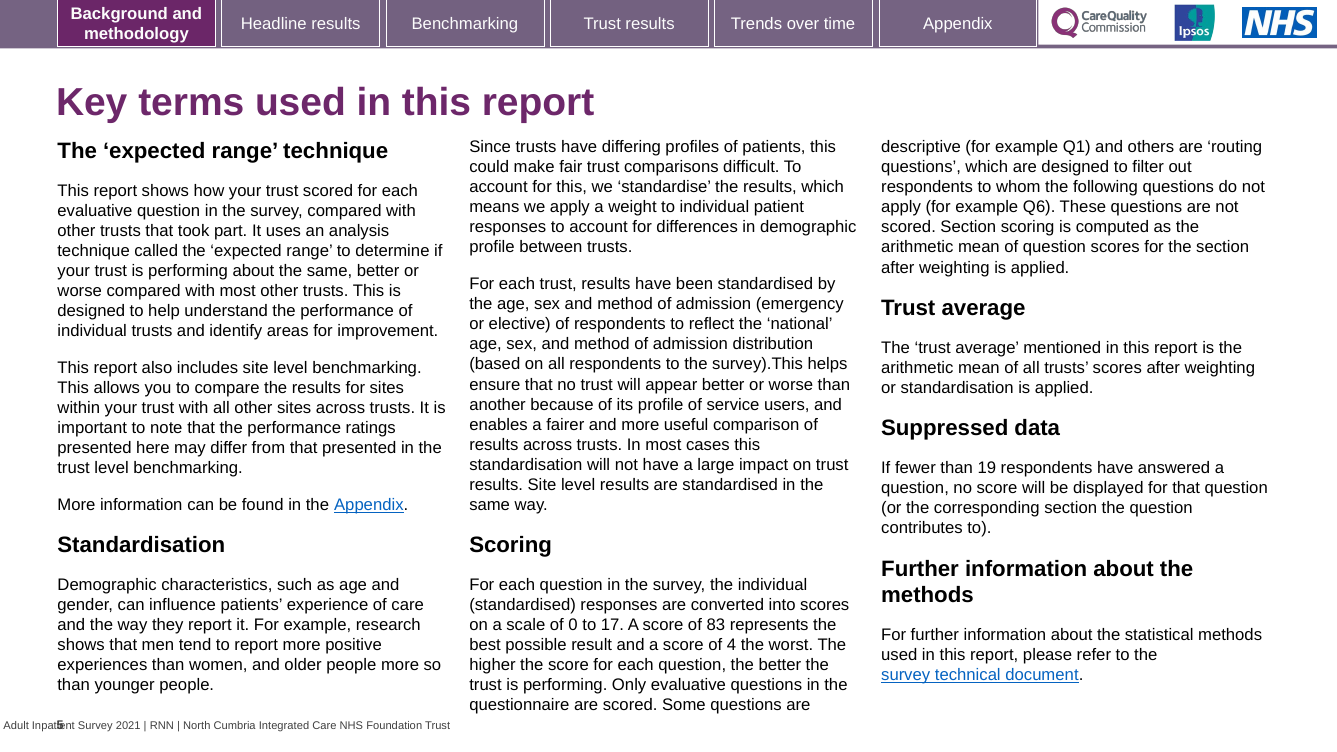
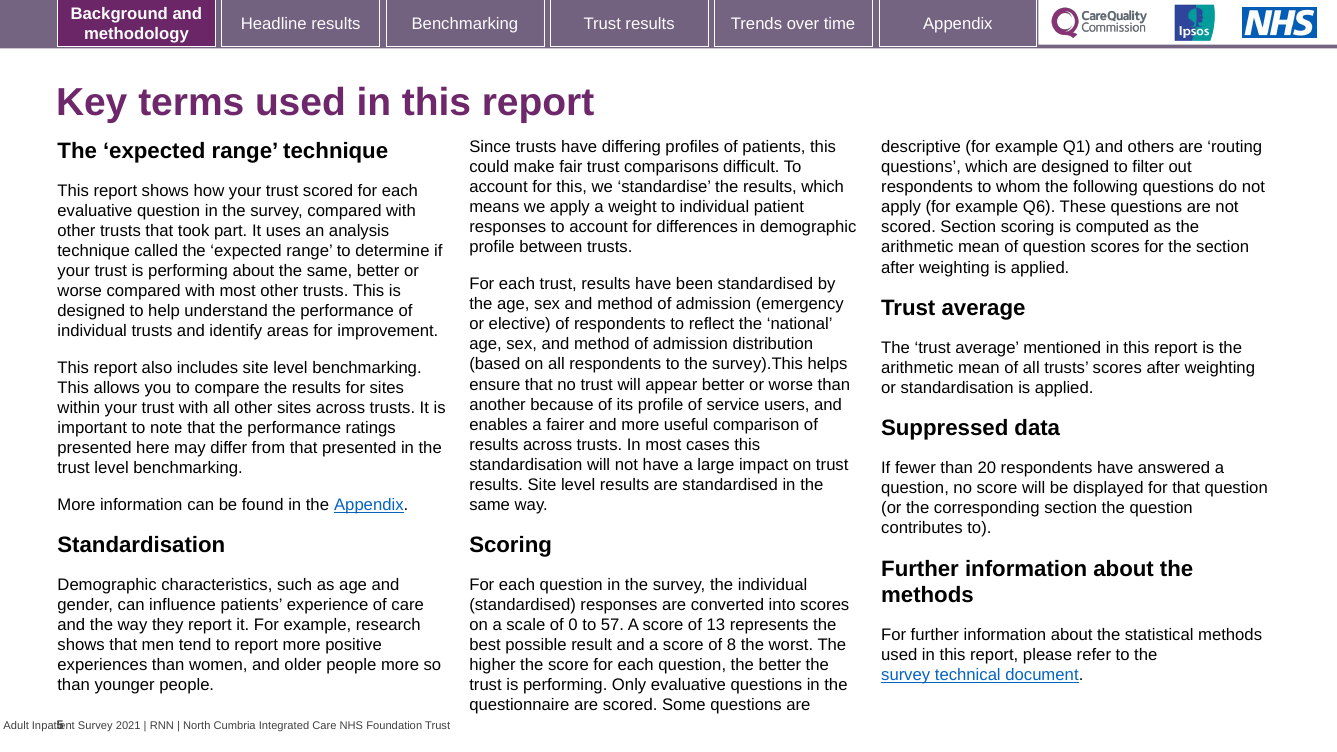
19: 19 -> 20 (987, 468)
17: 17 -> 57 (612, 625)
83: 83 -> 13 (716, 625)
4: 4 -> 8 (732, 645)
